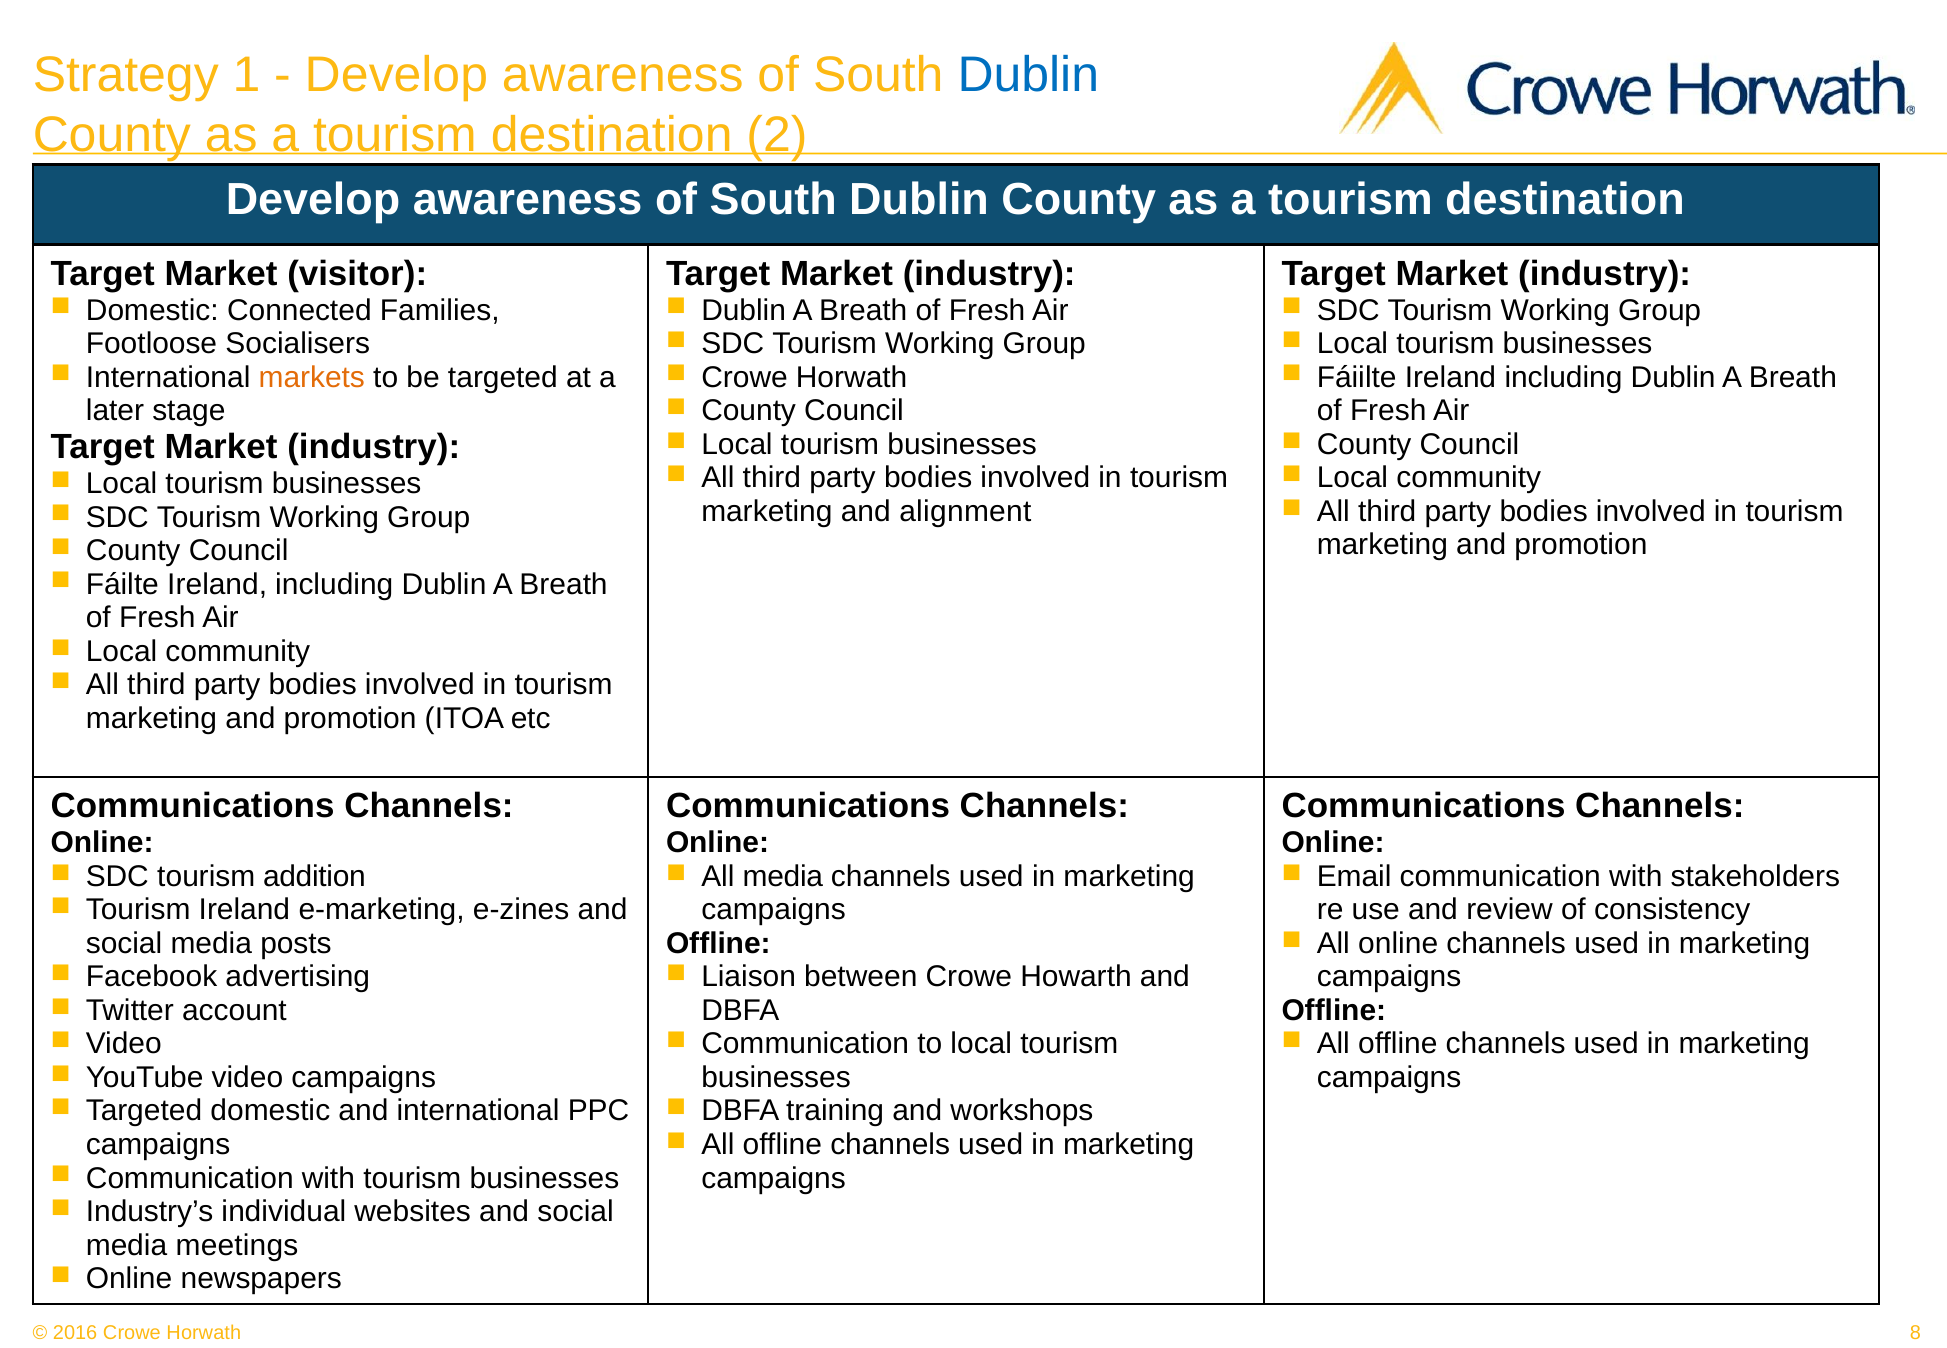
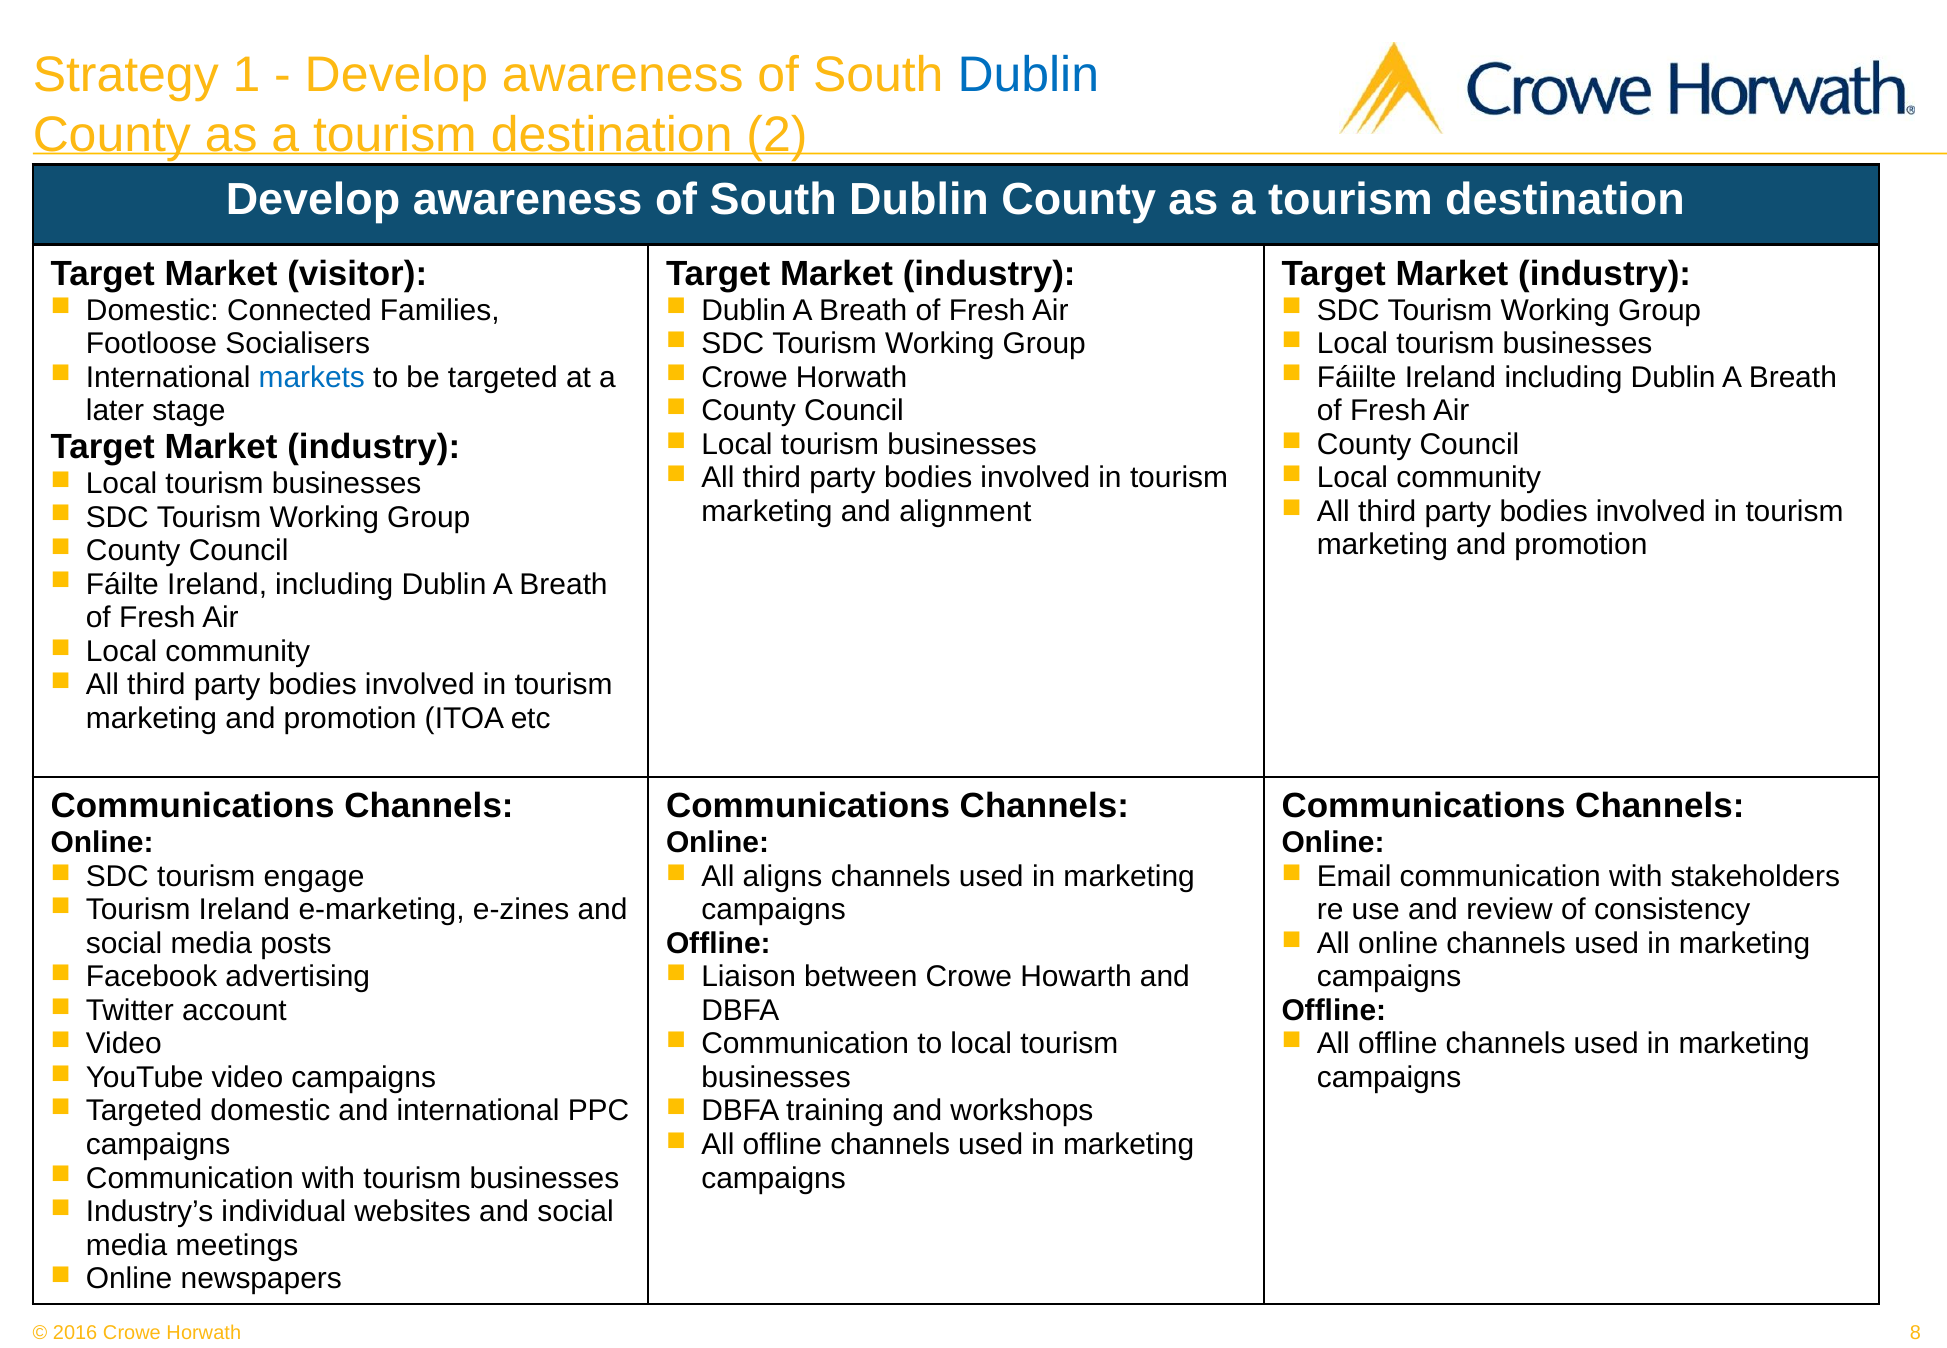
markets colour: orange -> blue (312, 377)
addition: addition -> engage (314, 876)
All media: media -> aligns (783, 876)
